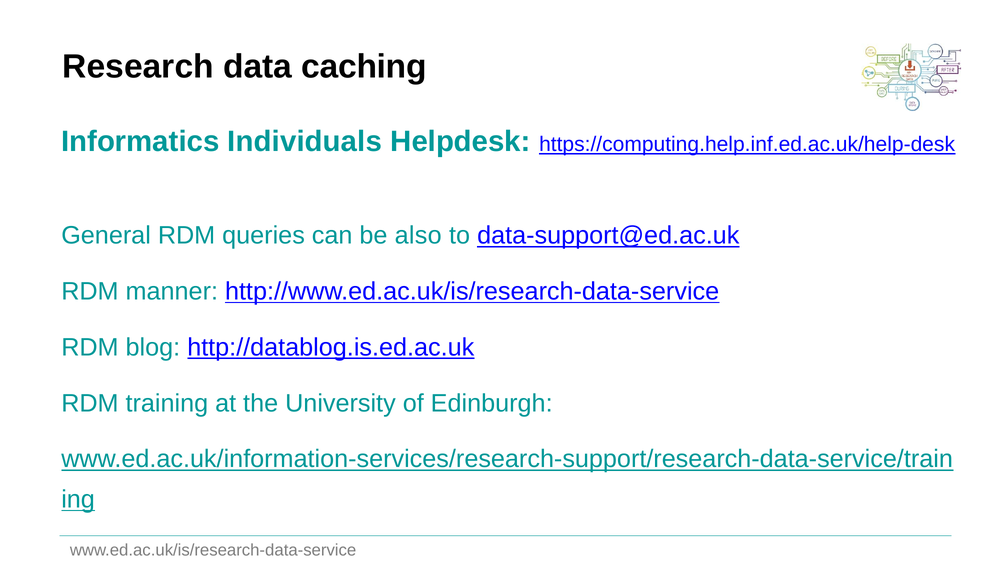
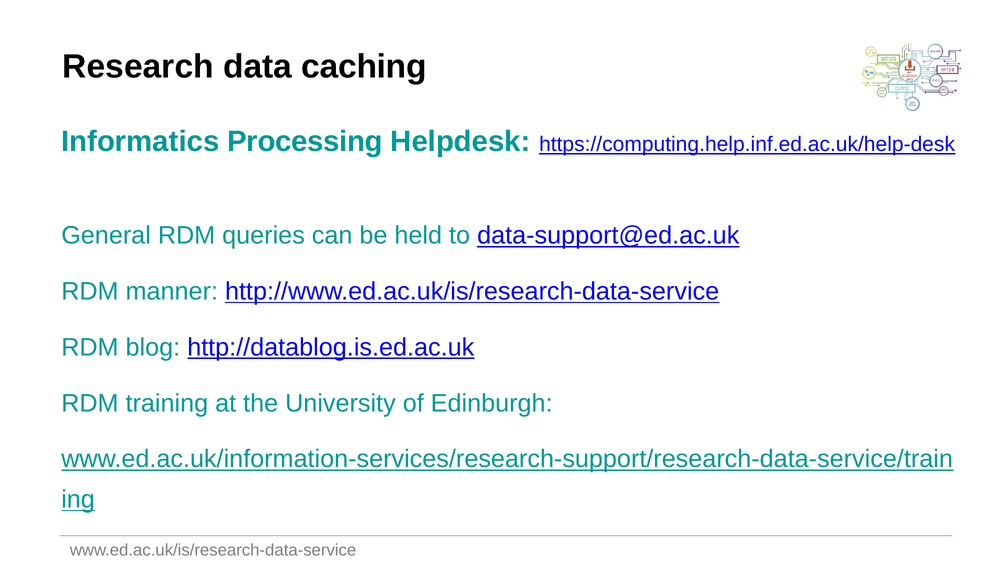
Individuals: Individuals -> Processing (305, 142)
also: also -> held (418, 236)
